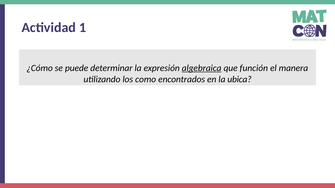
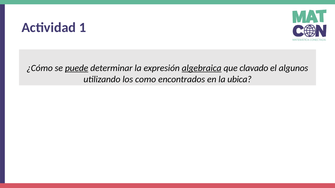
puede underline: none -> present (77, 68)
función: función -> clavado (254, 68)
manera: manera -> algunos (293, 68)
